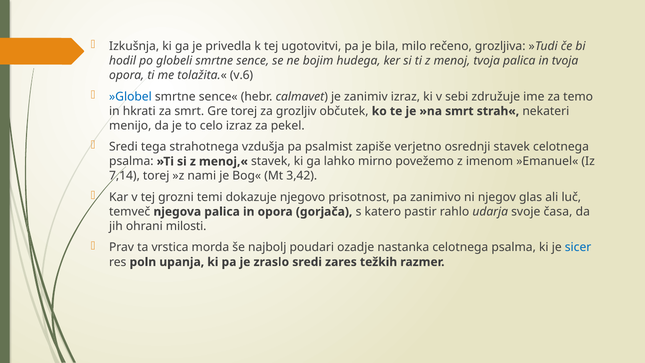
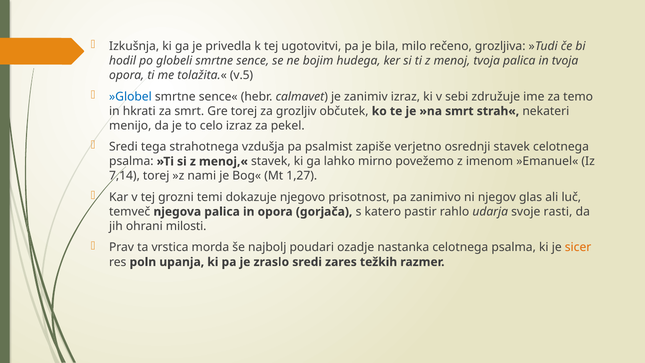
v.6: v.6 -> v.5 (242, 75)
3,42: 3,42 -> 1,27 (302, 176)
časa: časa -> rasti (558, 212)
sicer colour: blue -> orange (578, 247)
